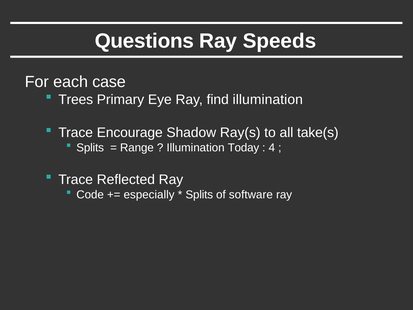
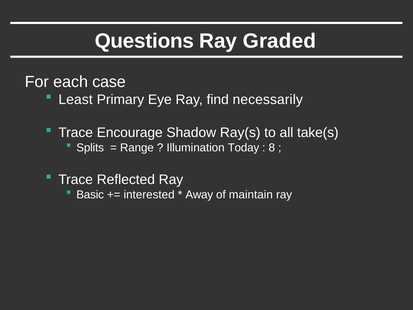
Speeds: Speeds -> Graded (279, 41)
Trees: Trees -> Least (76, 100)
find illumination: illumination -> necessarily (268, 100)
4: 4 -> 8 (272, 148)
Code: Code -> Basic (90, 194)
especially: especially -> interested (149, 194)
Splits: Splits -> Away (199, 194)
software: software -> maintain (251, 194)
